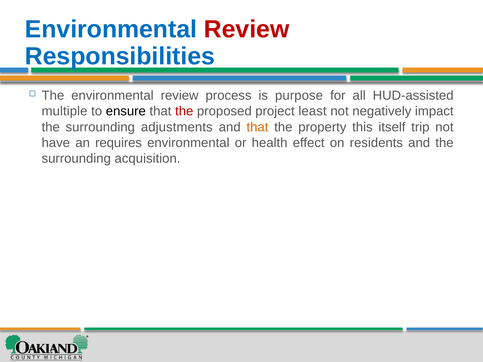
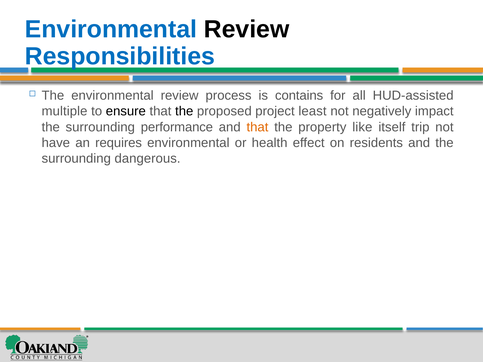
Review colour: red -> black (247, 29)
purpose: purpose -> contains (299, 96)
the colour: red -> black (184, 111)
adjustments: adjustments -> performance (177, 127)
this: this -> like (362, 127)
acquisition: acquisition -> dangerous (148, 159)
